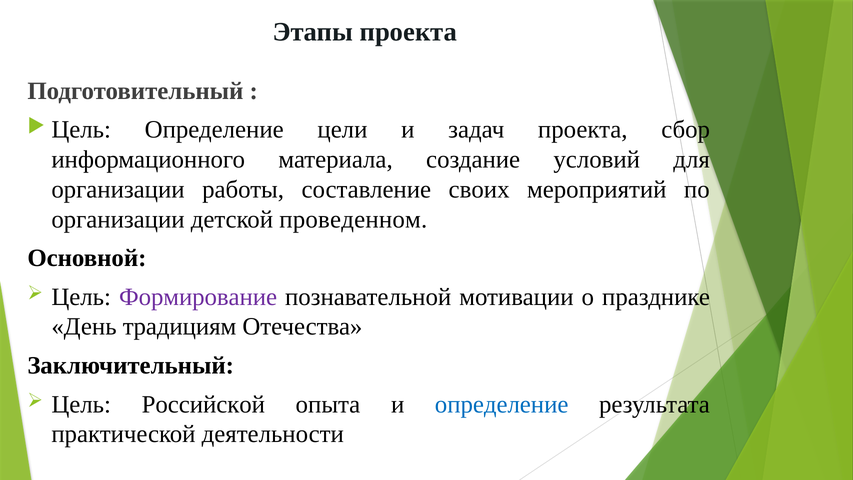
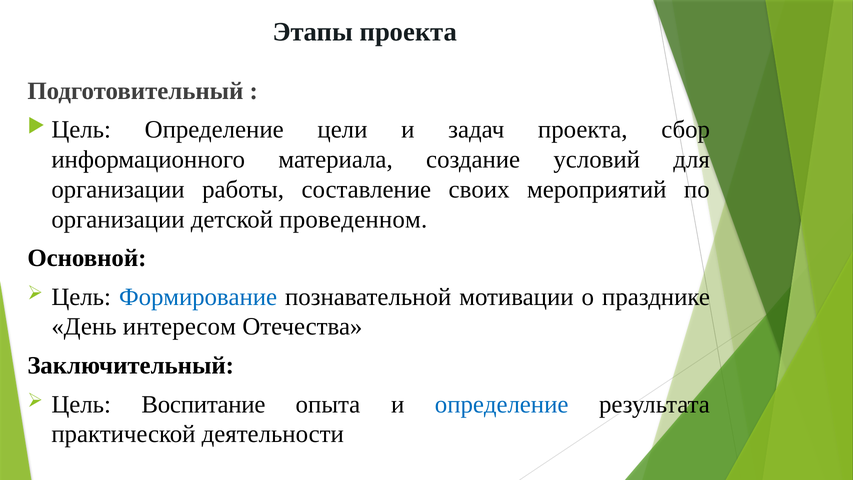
Формирование colour: purple -> blue (198, 297)
традициям: традициям -> интересом (179, 327)
Российской: Российской -> Воспитание (203, 404)
